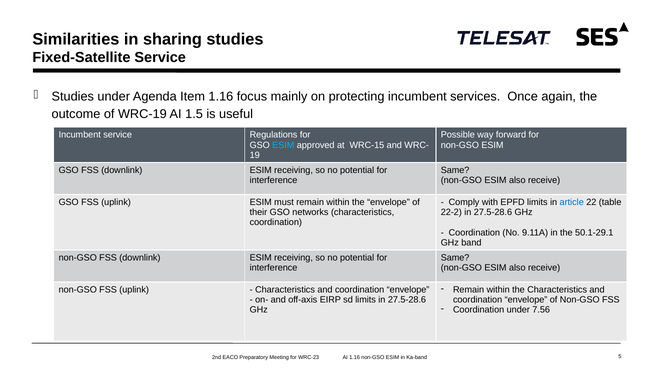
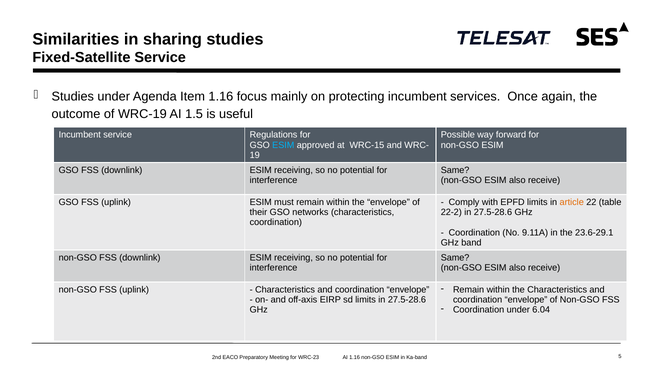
article colour: blue -> orange (572, 202)
50.1-29.1: 50.1-29.1 -> 23.6-29.1 (594, 232)
7.56: 7.56 -> 6.04 (541, 309)
